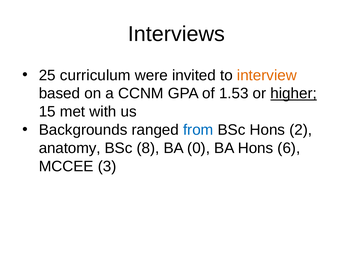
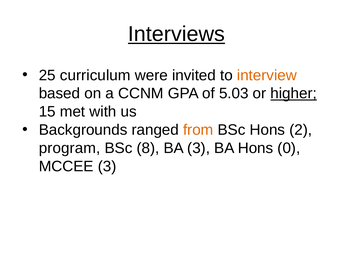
Interviews underline: none -> present (176, 34)
1.53: 1.53 -> 5.03 (234, 94)
from colour: blue -> orange (198, 130)
anatomy: anatomy -> program (70, 148)
BA 0: 0 -> 3 (199, 148)
6: 6 -> 0 (289, 148)
